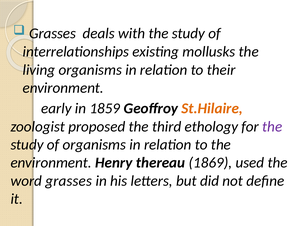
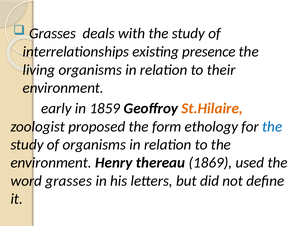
mollusks: mollusks -> presence (209, 52)
third: third -> form (167, 127)
the colour: purple -> blue (272, 127)
